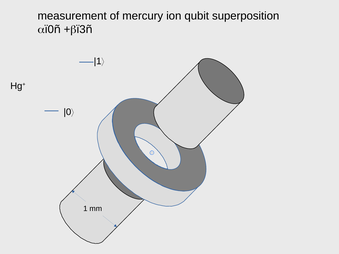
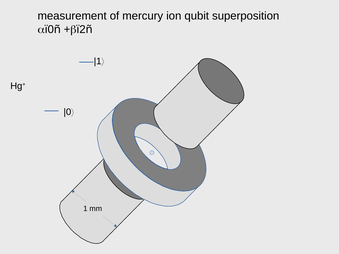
3: 3 -> 2 (82, 29)
